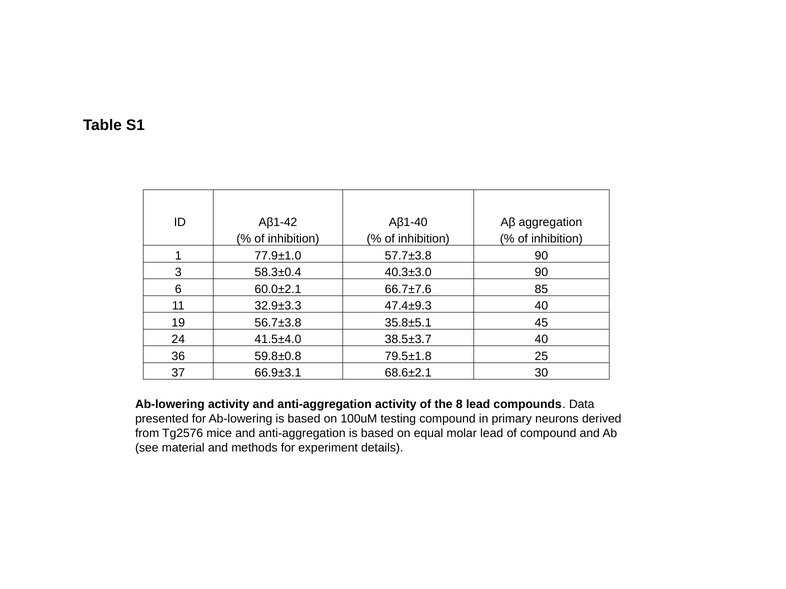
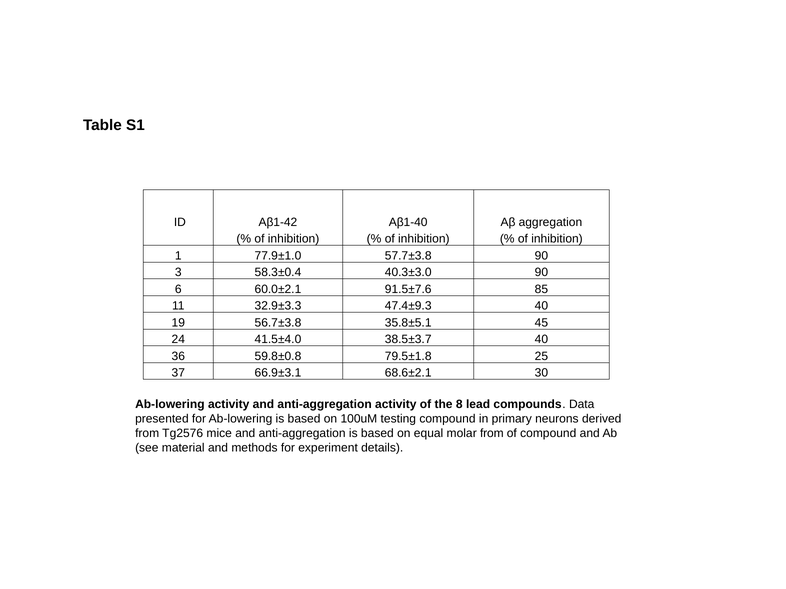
66.7±7.6: 66.7±7.6 -> 91.5±7.6 (408, 289)
molar lead: lead -> from (492, 434)
